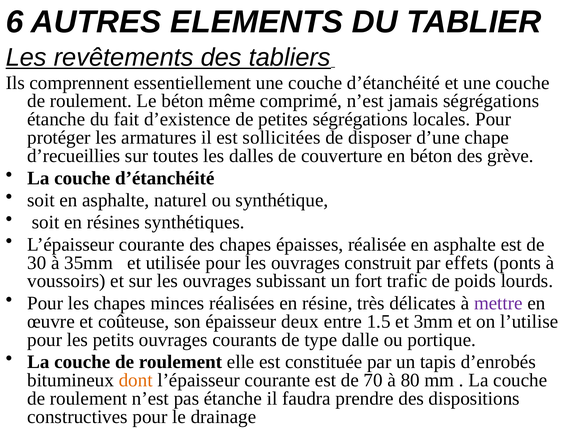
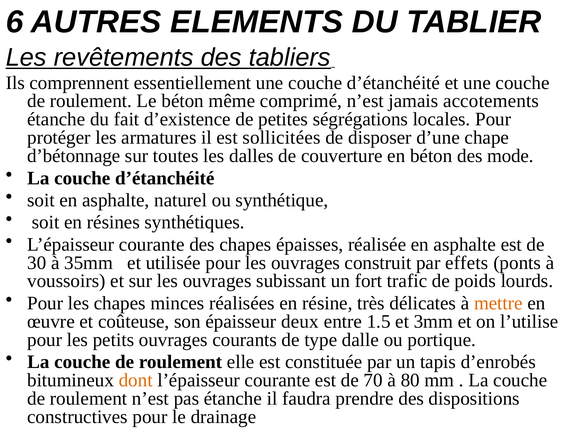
jamais ségrégations: ségrégations -> accotements (491, 101)
d’recueillies: d’recueillies -> d’bétonnage (74, 156)
grève: grève -> mode (510, 156)
mettre colour: purple -> orange (498, 303)
